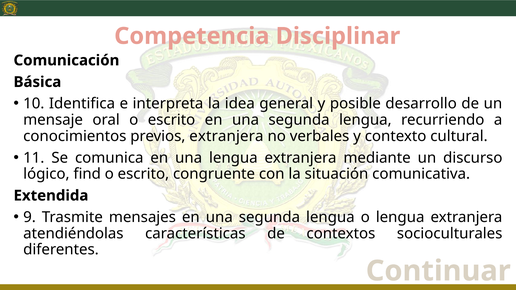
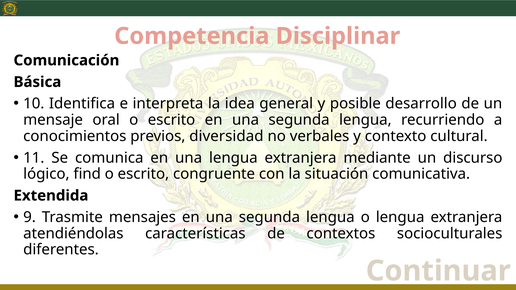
previos extranjera: extranjera -> diversidad (226, 136)
